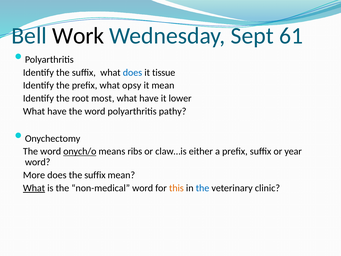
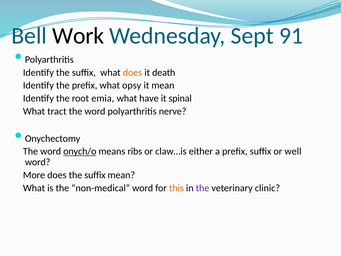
61: 61 -> 91 (291, 36)
does colour: blue -> orange (132, 72)
tissue: tissue -> death (164, 72)
most: most -> emia (103, 98)
lower: lower -> spinal (180, 98)
have: have -> tract (57, 111)
pathy: pathy -> nerve (173, 111)
year: year -> well (293, 151)
What underline: present -> none (34, 188)
the colour: blue -> purple (203, 188)
